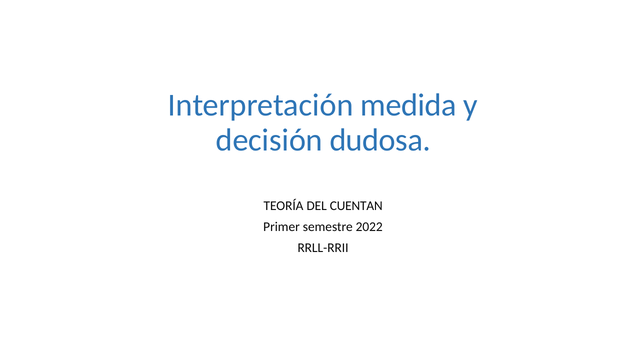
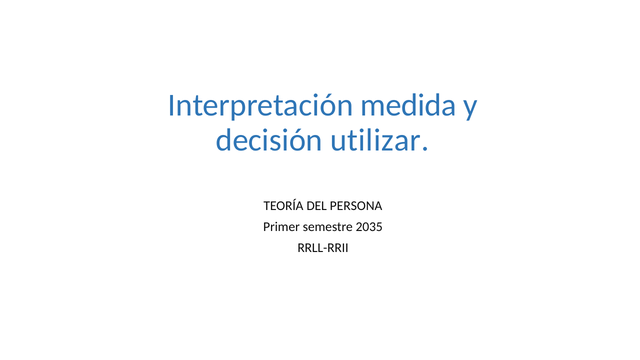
dudosa: dudosa -> utilizar (380, 140)
CUENTAN: CUENTAN -> PERSONA (356, 206)
2022: 2022 -> 2035 (369, 227)
